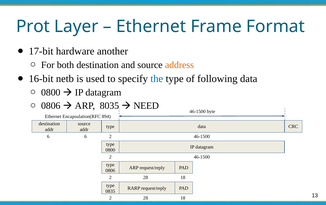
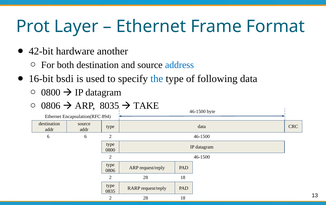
17-bit: 17-bit -> 42-bit (41, 51)
address colour: orange -> blue (179, 65)
netb: netb -> bsdi (65, 79)
NEED: NEED -> TAKE (146, 106)
